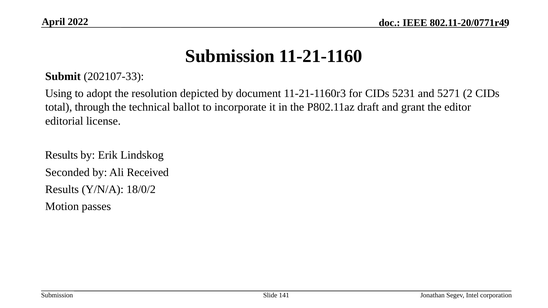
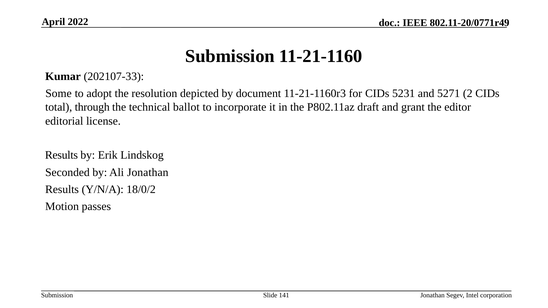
Submit: Submit -> Kumar (63, 76)
Using: Using -> Some (59, 94)
Ali Received: Received -> Jonathan (148, 172)
